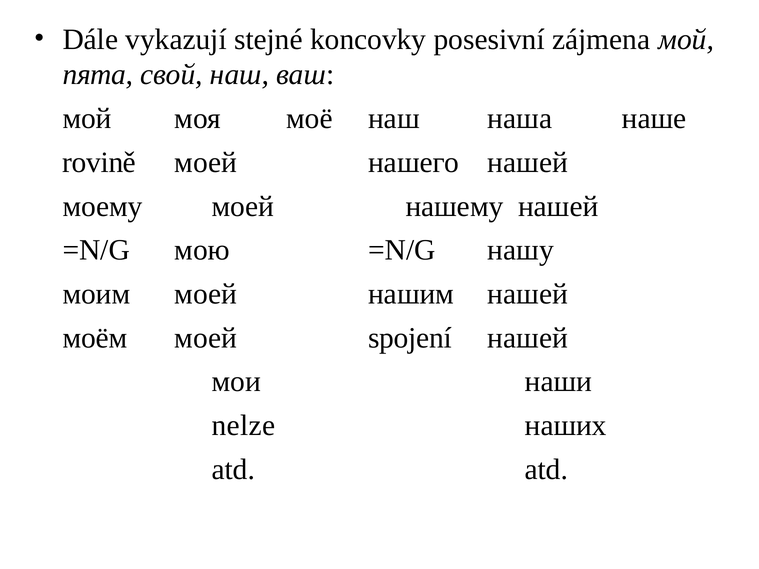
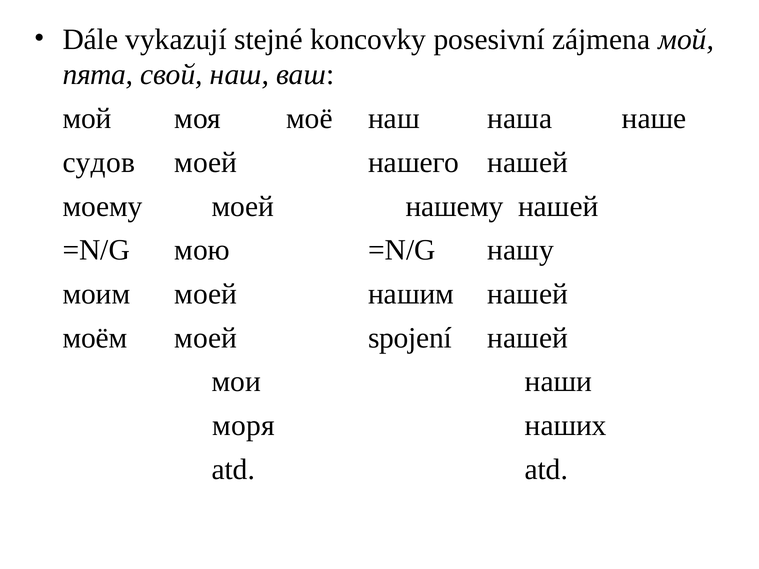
rovině: rovině -> судов (99, 163)
nelze: nelze -> моря (244, 426)
